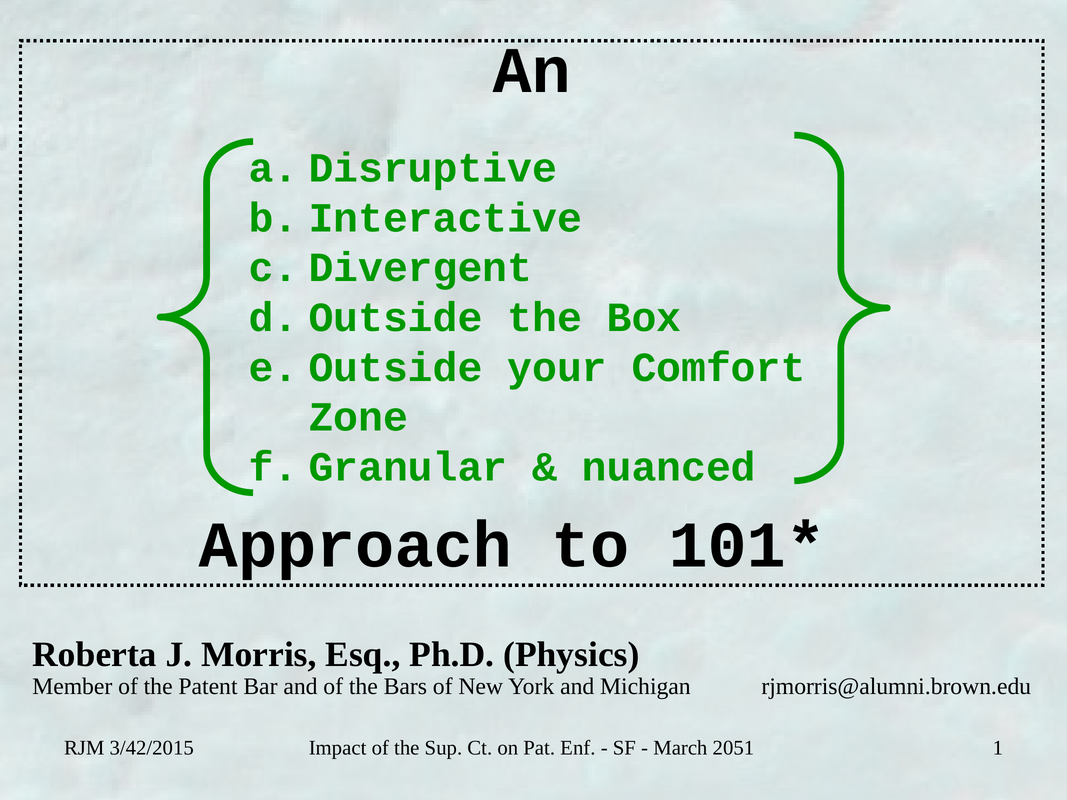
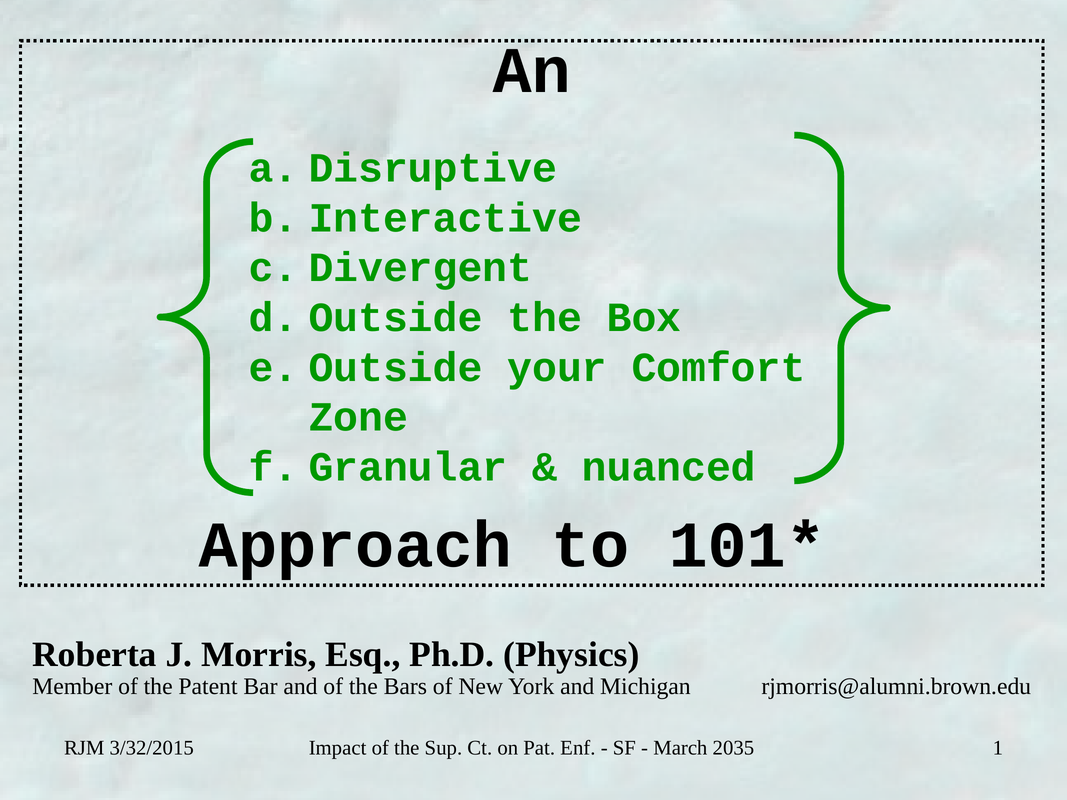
3/42/2015: 3/42/2015 -> 3/32/2015 (152, 748)
2051: 2051 -> 2035 (733, 748)
